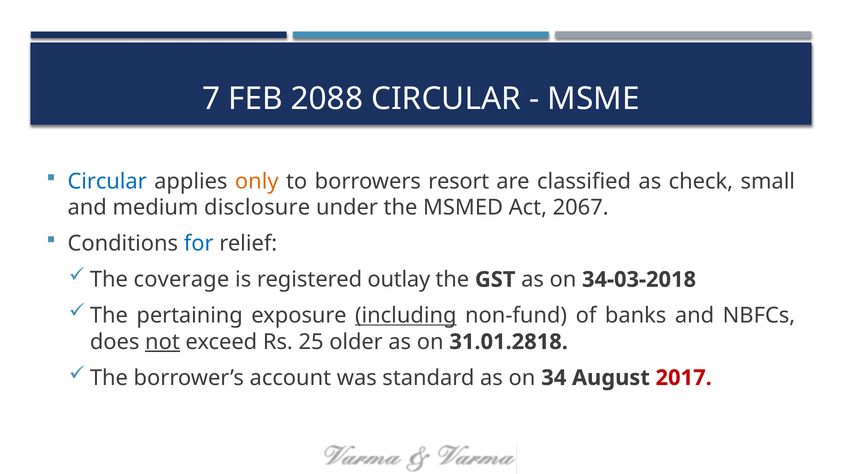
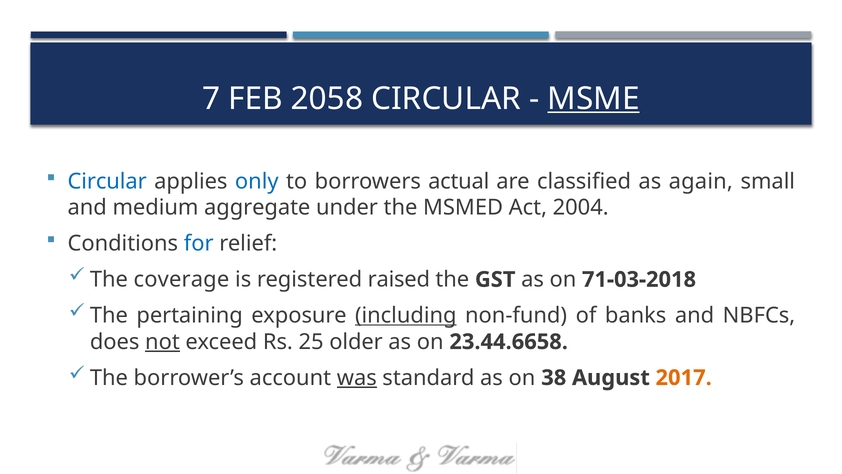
2088: 2088 -> 2058 (327, 99)
MSME underline: none -> present (594, 99)
only colour: orange -> blue (257, 181)
resort: resort -> actual (459, 181)
check: check -> again (701, 181)
disclosure: disclosure -> aggregate (257, 208)
2067: 2067 -> 2004 (581, 208)
outlay: outlay -> raised (399, 279)
34-03-2018: 34-03-2018 -> 71-03-2018 (639, 279)
31.01.2818: 31.01.2818 -> 23.44.6658 (509, 342)
was underline: none -> present (357, 378)
34: 34 -> 38 (554, 378)
2017 colour: red -> orange (684, 378)
